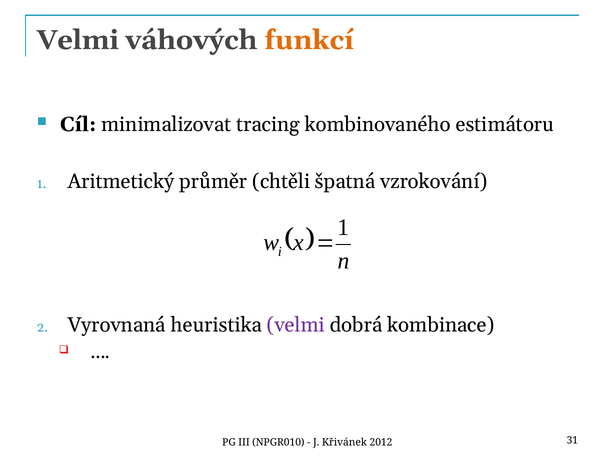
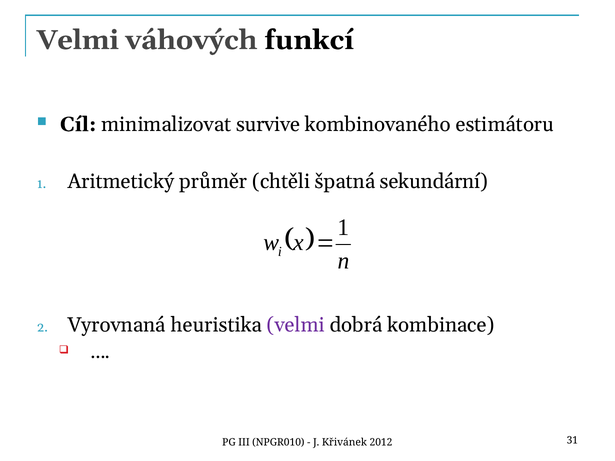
funkcí colour: orange -> black (309, 40)
tracing: tracing -> survive (268, 124)
vzrokování: vzrokování -> sekundární (434, 182)
